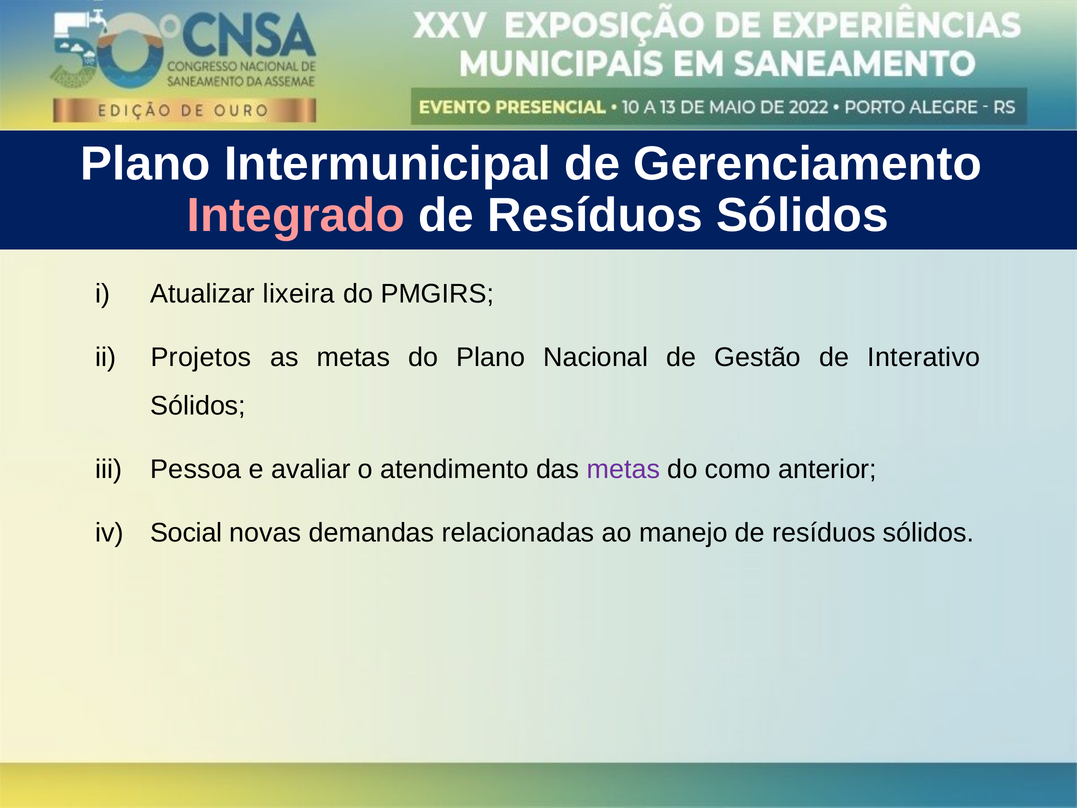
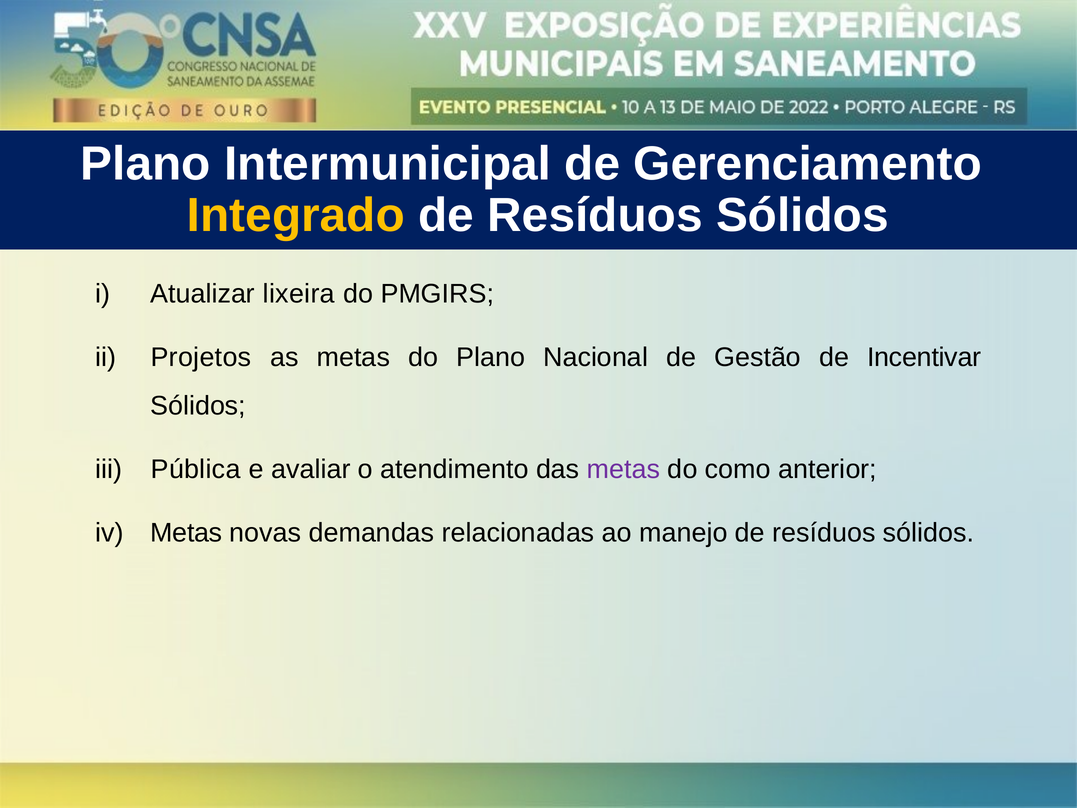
Integrado colour: pink -> yellow (296, 216)
Interativo: Interativo -> Incentivar (924, 357)
Pessoa: Pessoa -> Pública (196, 469)
Social: Social -> Metas (186, 532)
